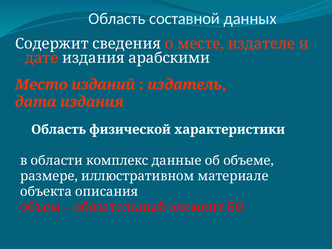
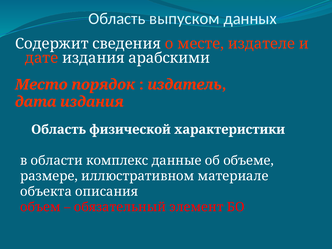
составной: составной -> выпуском (184, 19)
изданий: изданий -> порядок (103, 85)
